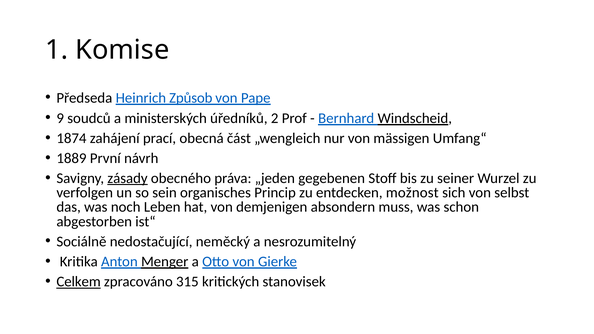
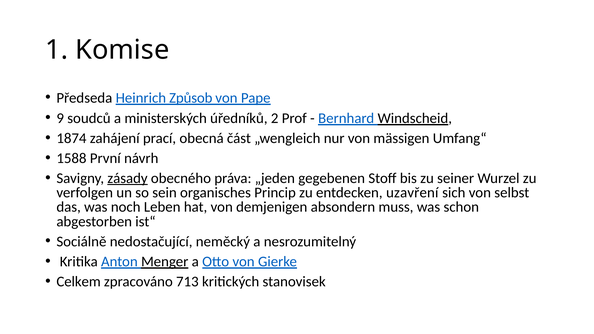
1889: 1889 -> 1588 (71, 158)
možnost: možnost -> uzavření (412, 193)
Celkem underline: present -> none (79, 282)
315: 315 -> 713 (187, 282)
